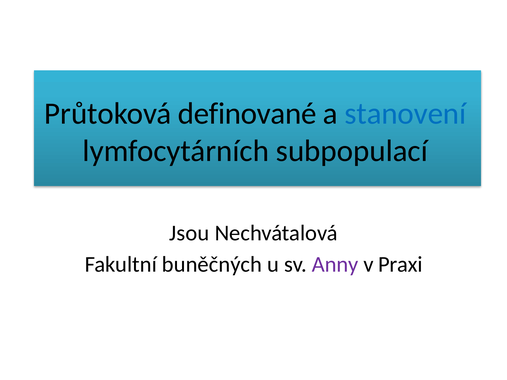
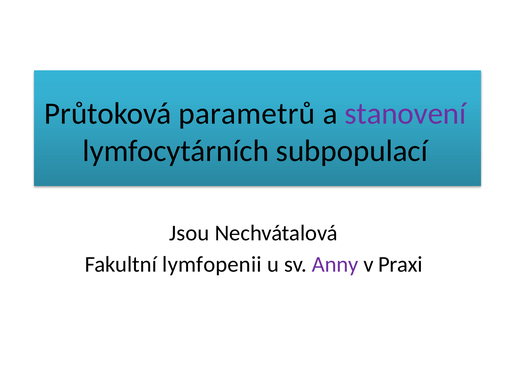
definované: definované -> parametrů (247, 114)
stanovení colour: blue -> purple (405, 114)
buněčných: buněčných -> lymfopenii (212, 265)
